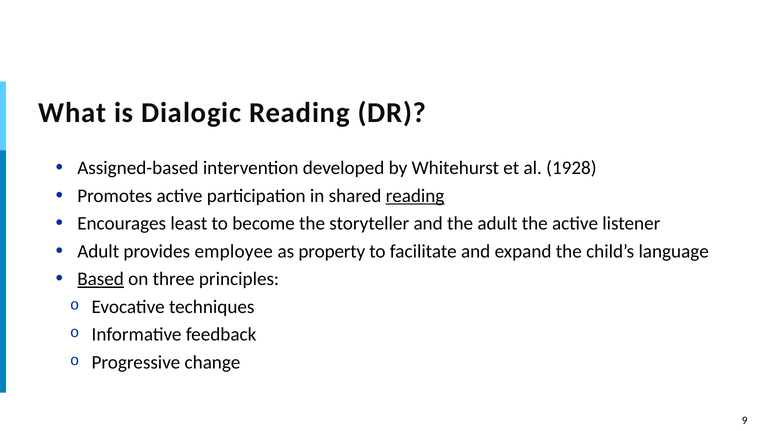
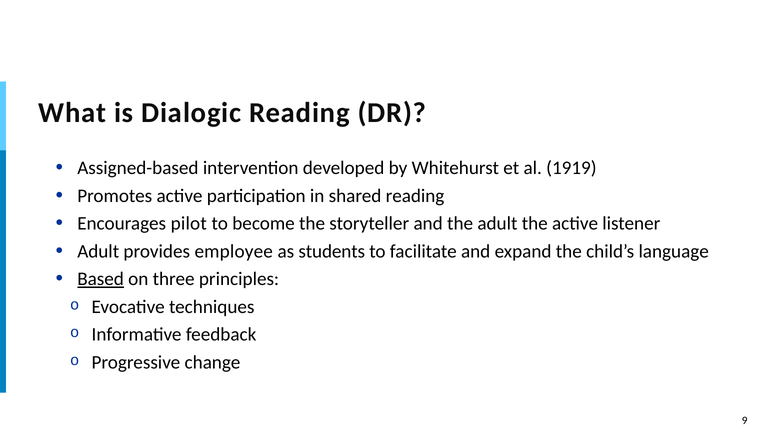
1928: 1928 -> 1919 (571, 168)
reading underline: present -> none (415, 196)
least: least -> pilot (189, 223)
property: property -> students (332, 251)
